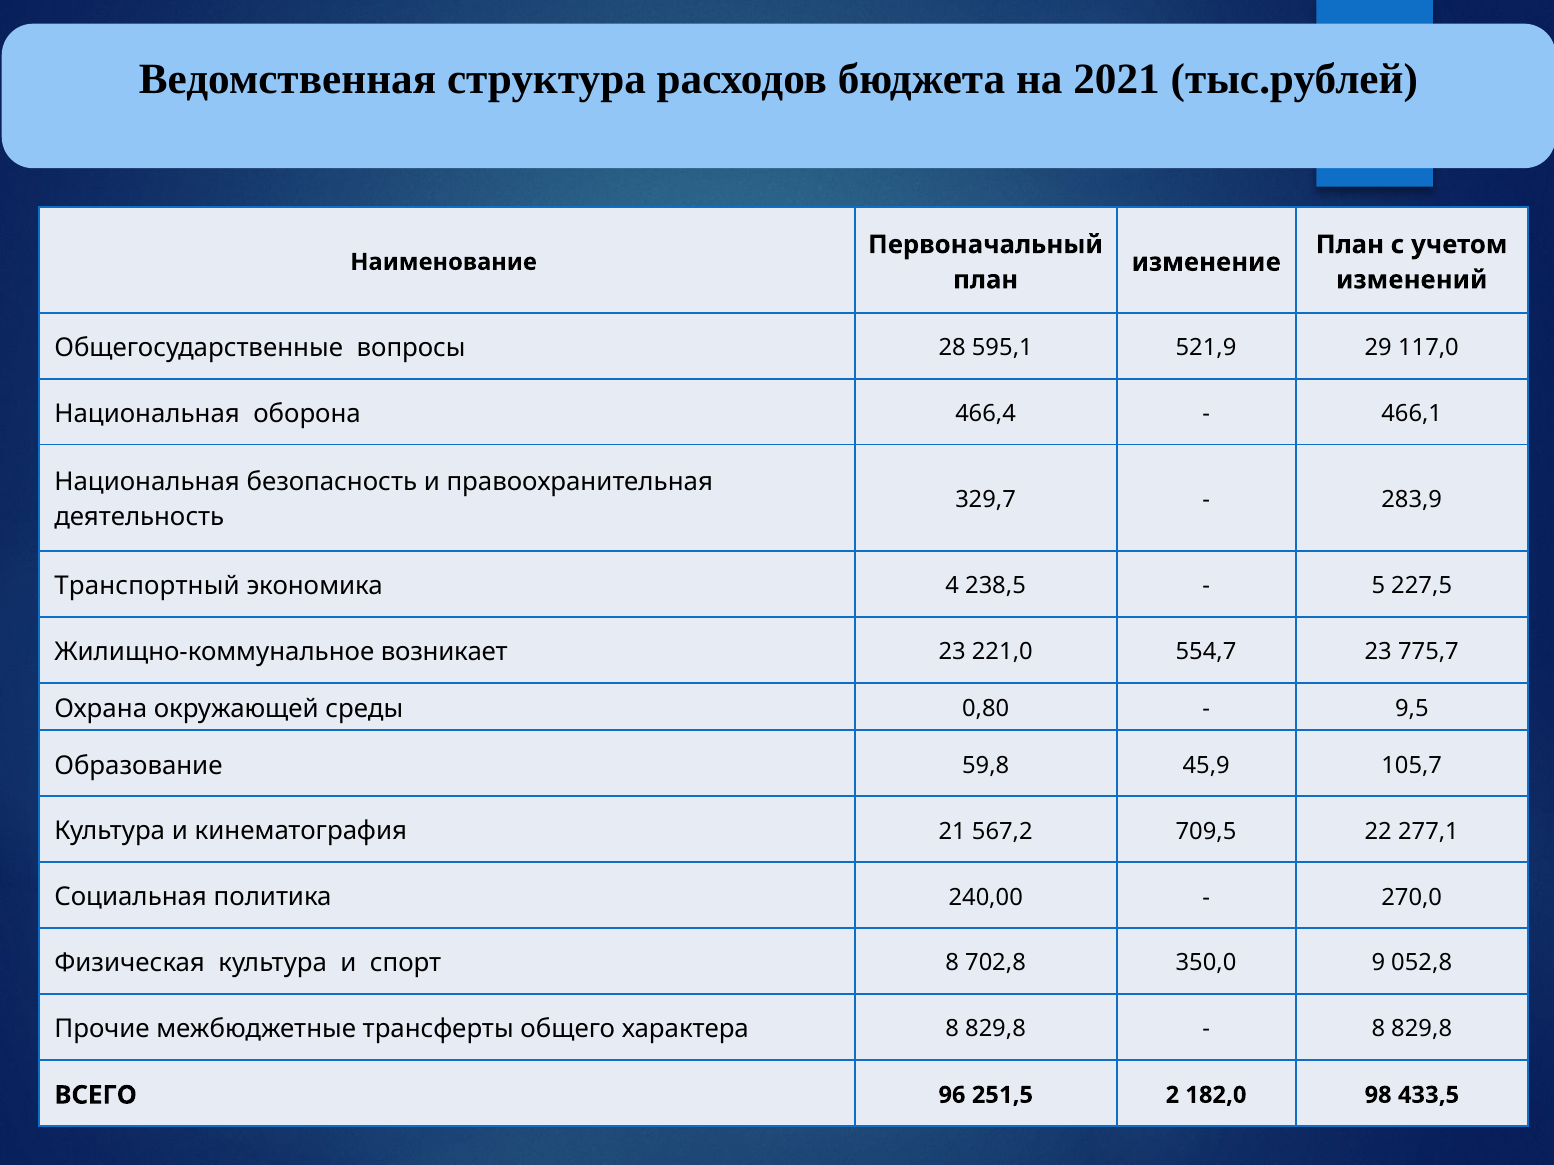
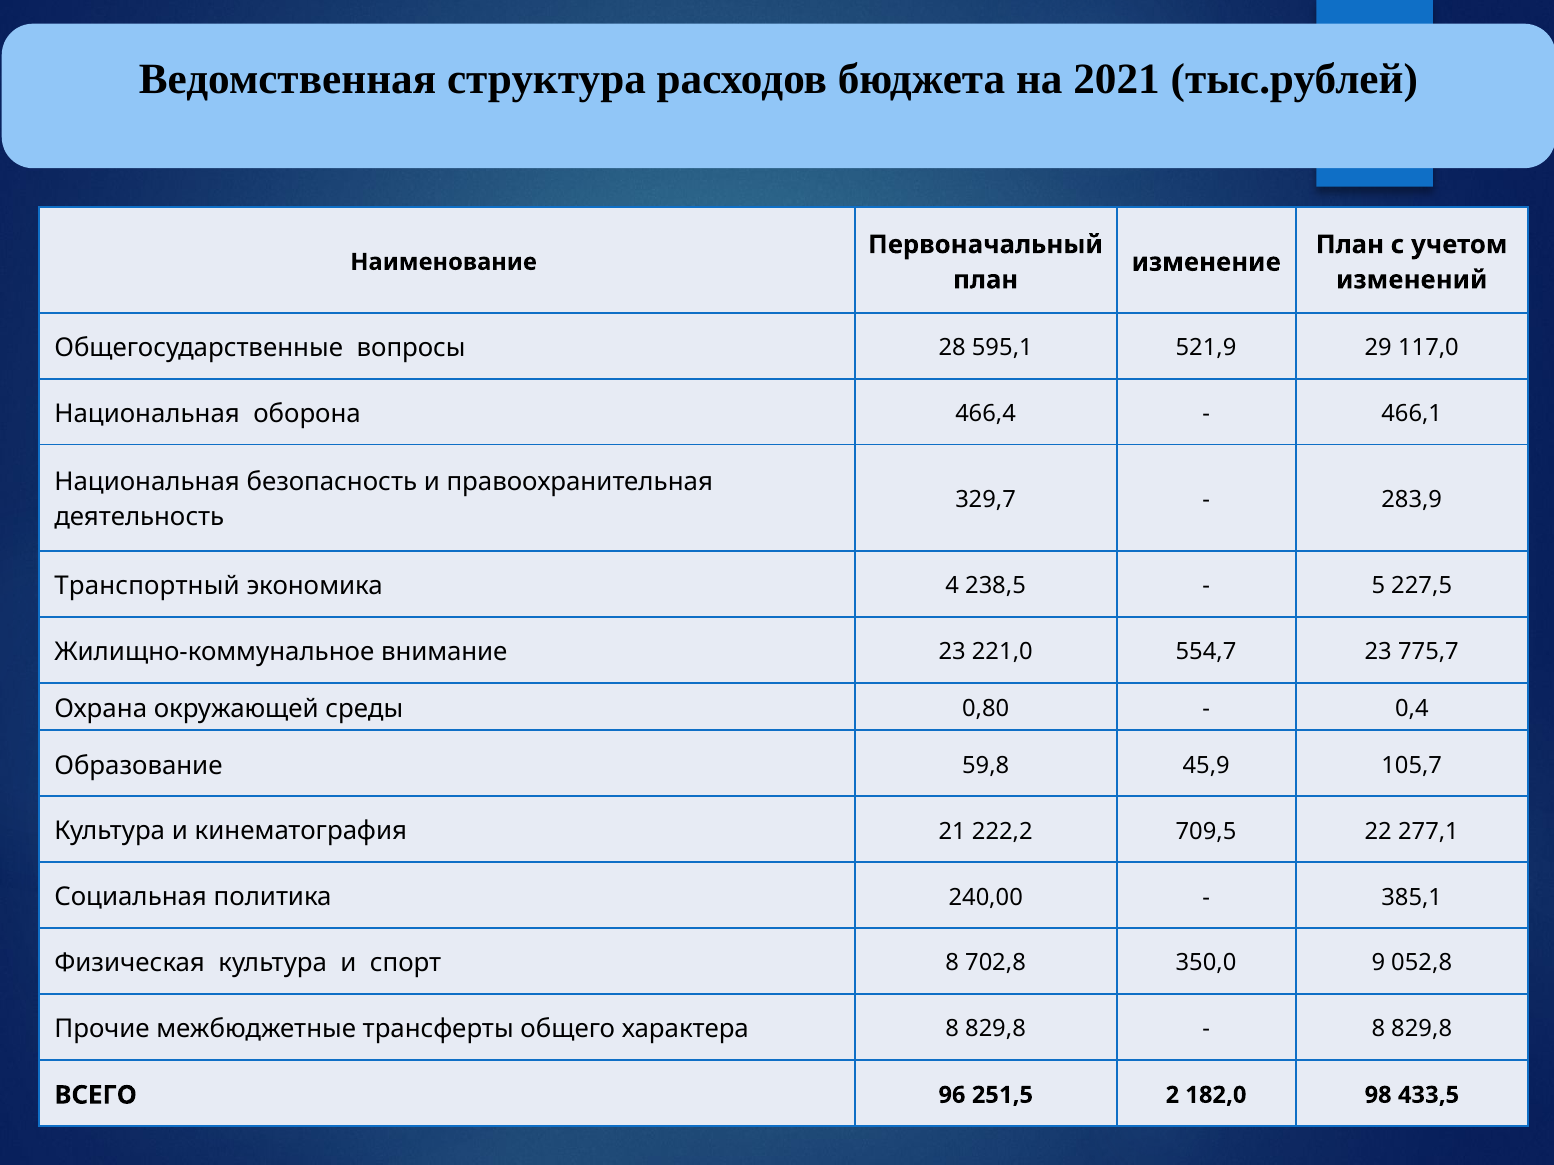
возникает: возникает -> внимание (444, 652)
9,5: 9,5 -> 0,4 (1412, 709)
567,2: 567,2 -> 222,2 (1002, 832)
270,0: 270,0 -> 385,1 (1412, 898)
